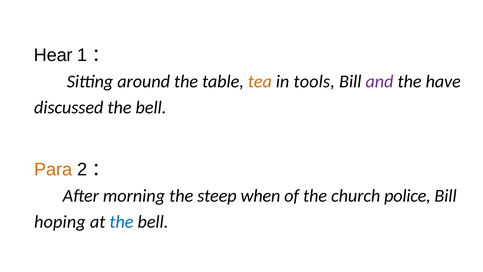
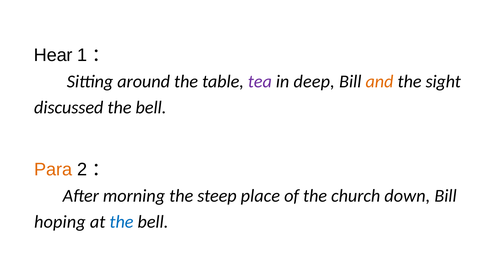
tea colour: orange -> purple (260, 81)
tools: tools -> deep (314, 81)
and colour: purple -> orange (379, 81)
have: have -> sight (443, 81)
when: when -> place (260, 196)
police: police -> down (407, 196)
